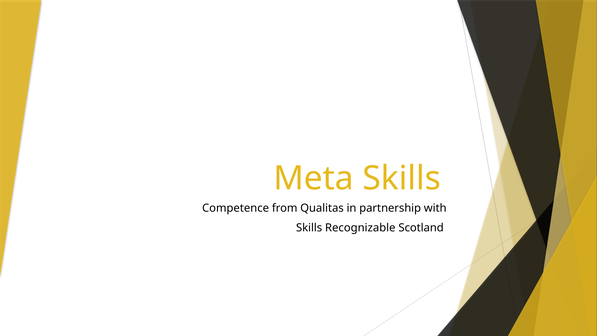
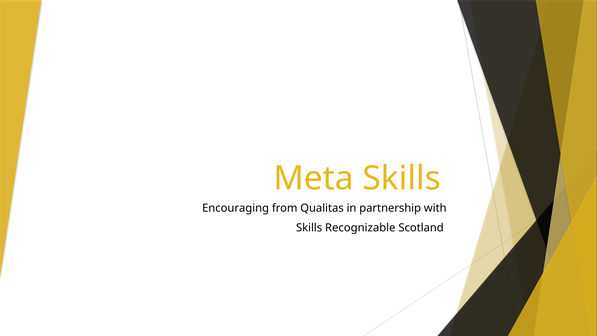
Competence: Competence -> Encouraging (236, 208)
